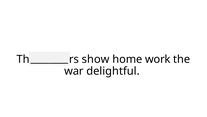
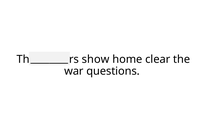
work: work -> clear (158, 59)
delightful: delightful -> questions (113, 71)
